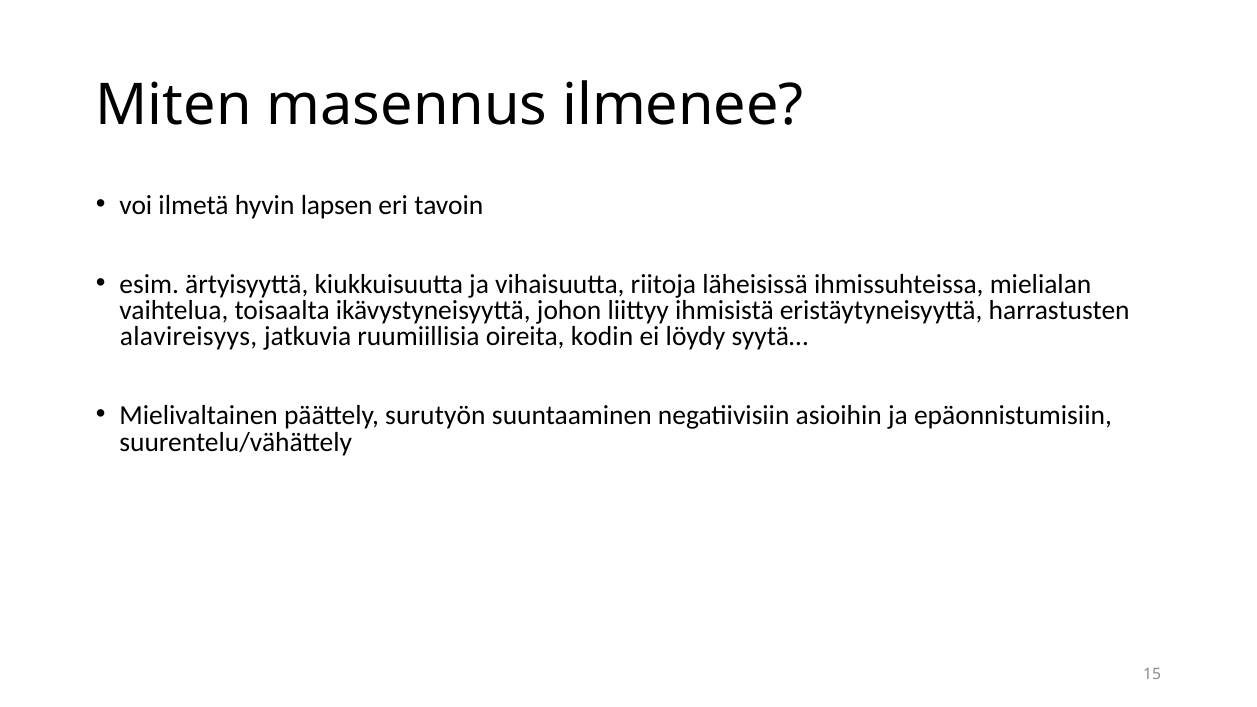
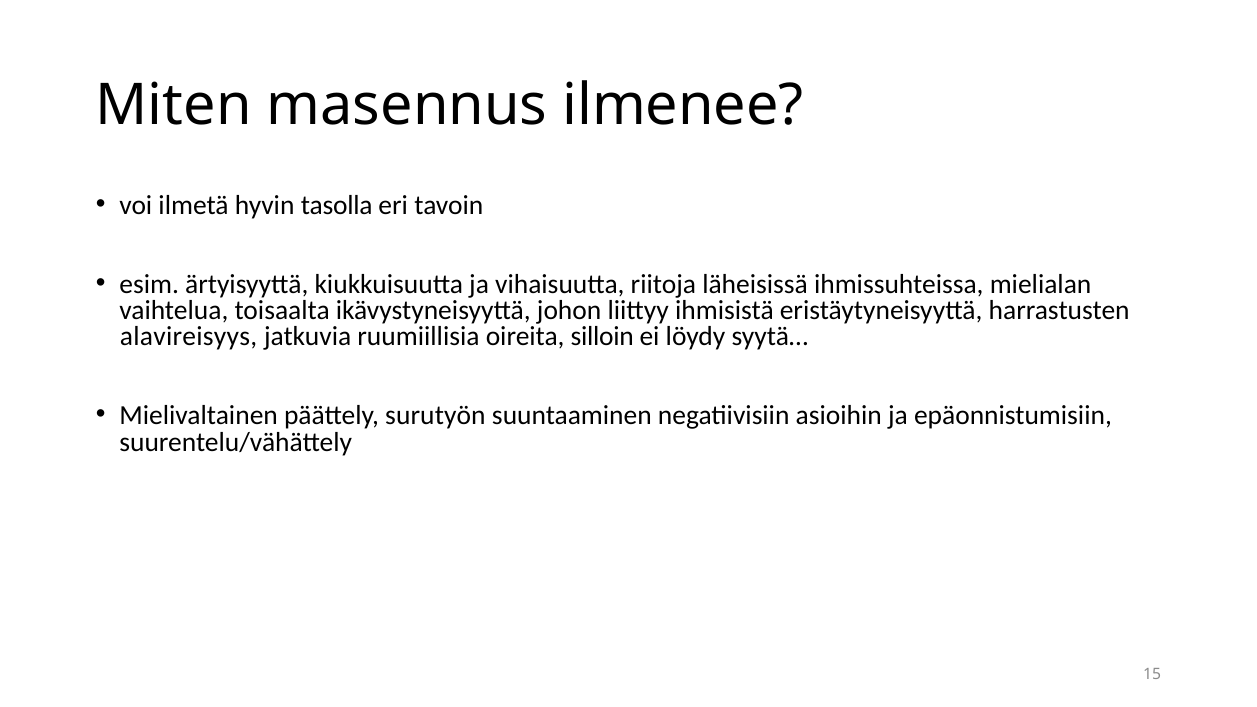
lapsen: lapsen -> tasolla (337, 205)
kodin: kodin -> silloin (602, 337)
